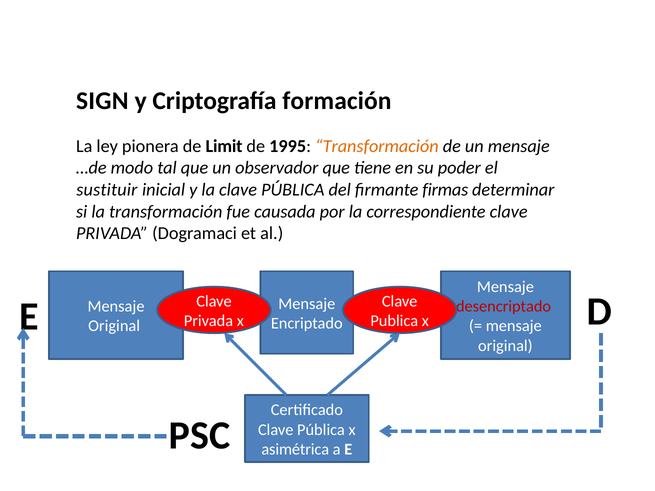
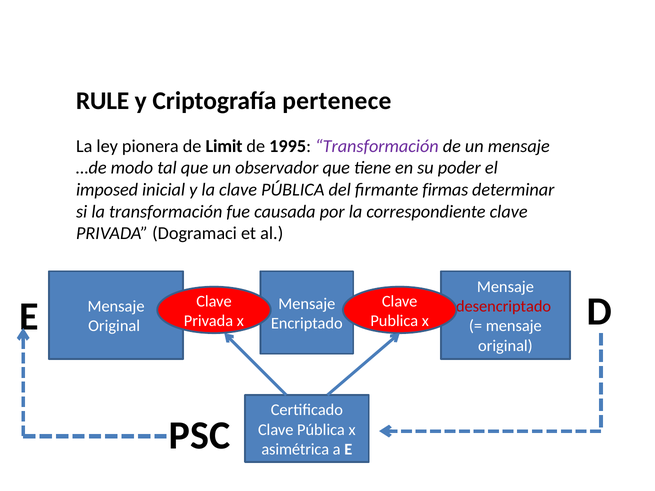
SIGN: SIGN -> RULE (103, 101)
formación: formación -> pertenece (337, 101)
Transformación colour: orange -> purple (377, 146)
sustituir: sustituir -> imposed (107, 190)
